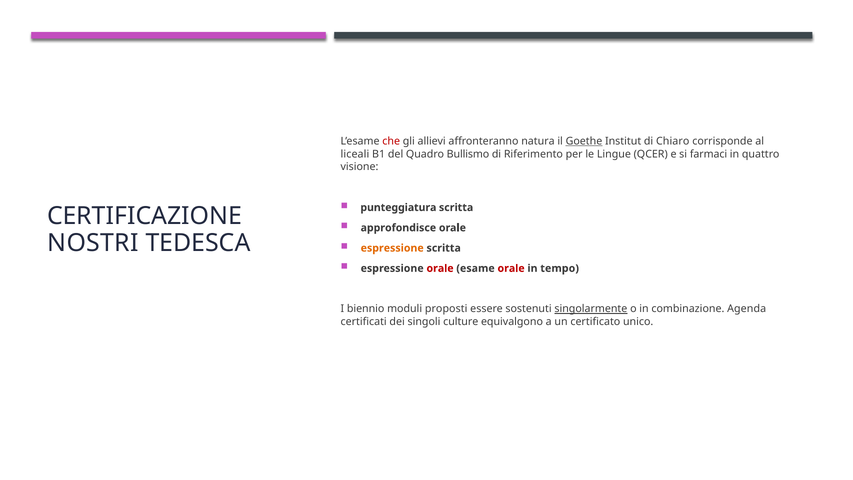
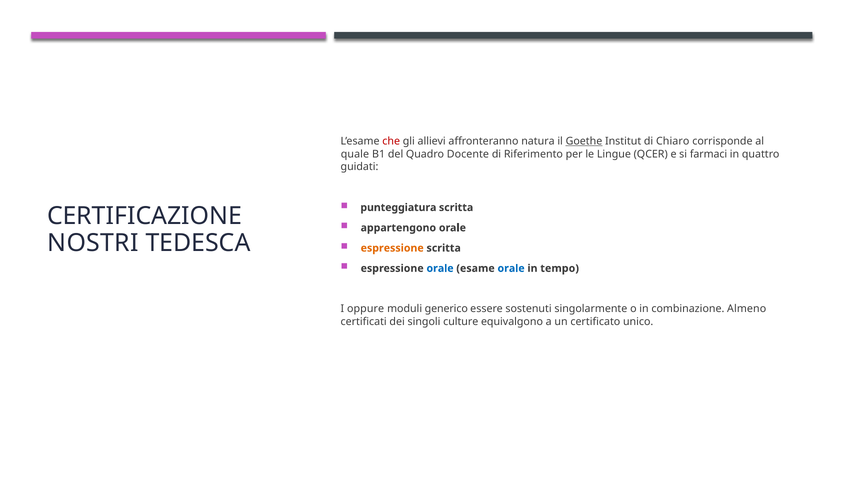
liceali: liceali -> quale (355, 154)
Bullismo: Bullismo -> Docente (468, 154)
visione: visione -> guidati (359, 167)
approfondisce: approfondisce -> appartengono (398, 228)
orale colour: red -> blue (440, 268)
orale colour: red -> blue (511, 268)
biennio: biennio -> oppure (366, 309)
proposti: proposti -> generico (446, 309)
singolarmente underline: present -> none (591, 309)
Agenda: Agenda -> Almeno (747, 309)
